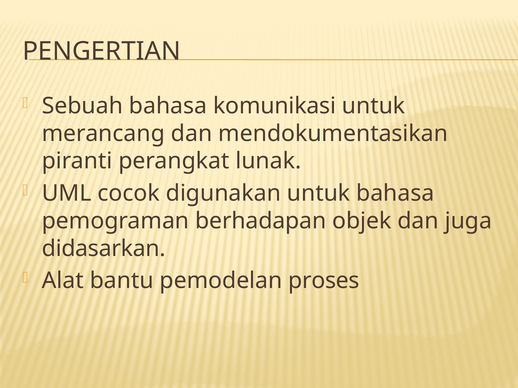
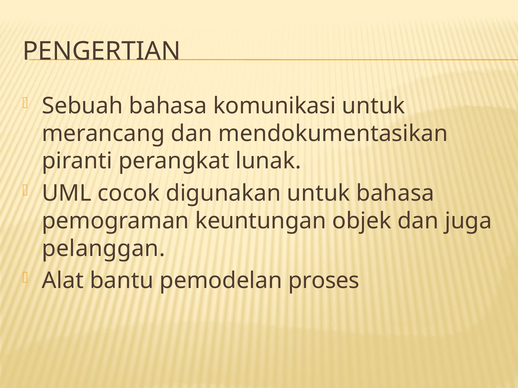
berhadapan: berhadapan -> keuntungan (261, 221)
didasarkan: didasarkan -> pelanggan (104, 249)
